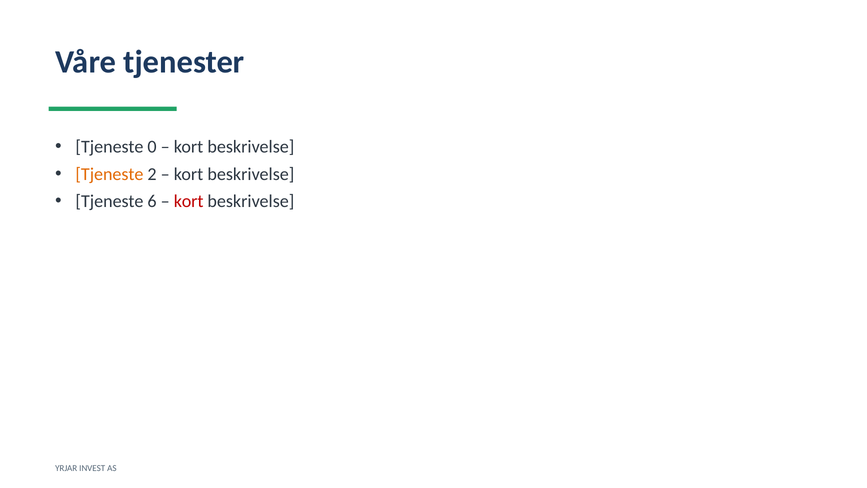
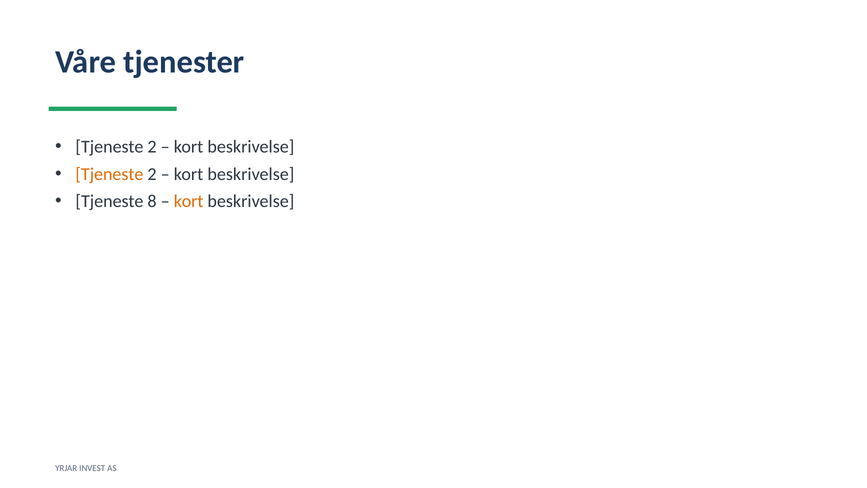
0: 0 -> 2 (152, 147)
6: 6 -> 8 (152, 201)
kort colour: red -> orange (189, 201)
